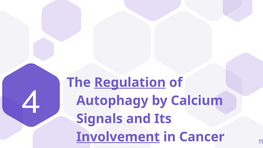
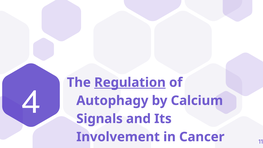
Involvement underline: present -> none (118, 137)
